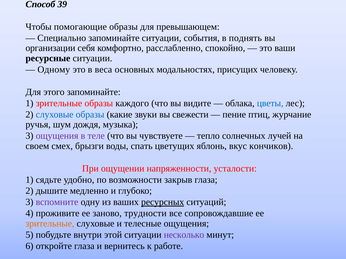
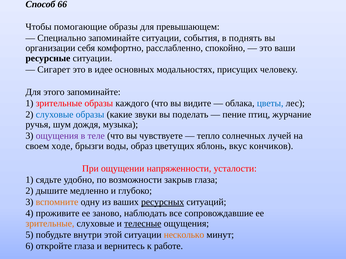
39: 39 -> 66 (62, 4)
Одному: Одному -> Сигарет (54, 70)
веса: веса -> идее (104, 70)
свежести: свежести -> поделать (190, 115)
смех: смех -> ходе (62, 146)
спать: спать -> образ (142, 146)
вспомните colour: purple -> orange (57, 202)
трудности: трудности -> наблюдать (145, 214)
телесные underline: none -> present (143, 224)
несколько colour: purple -> orange (184, 235)
